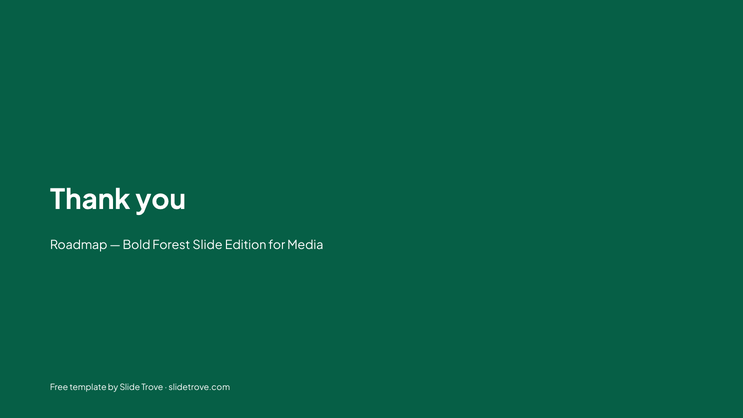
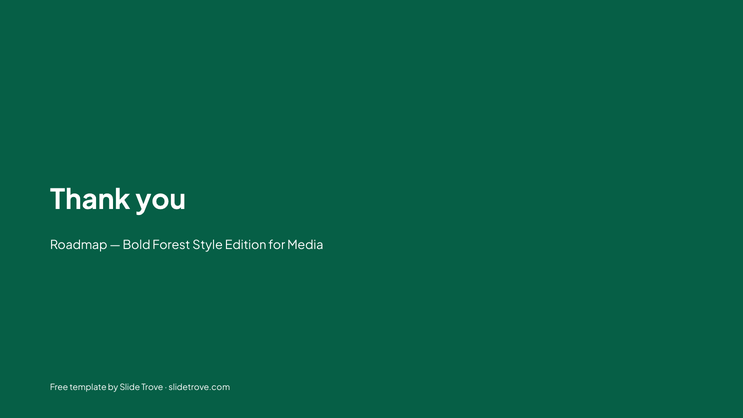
Forest Slide: Slide -> Style (208, 245)
